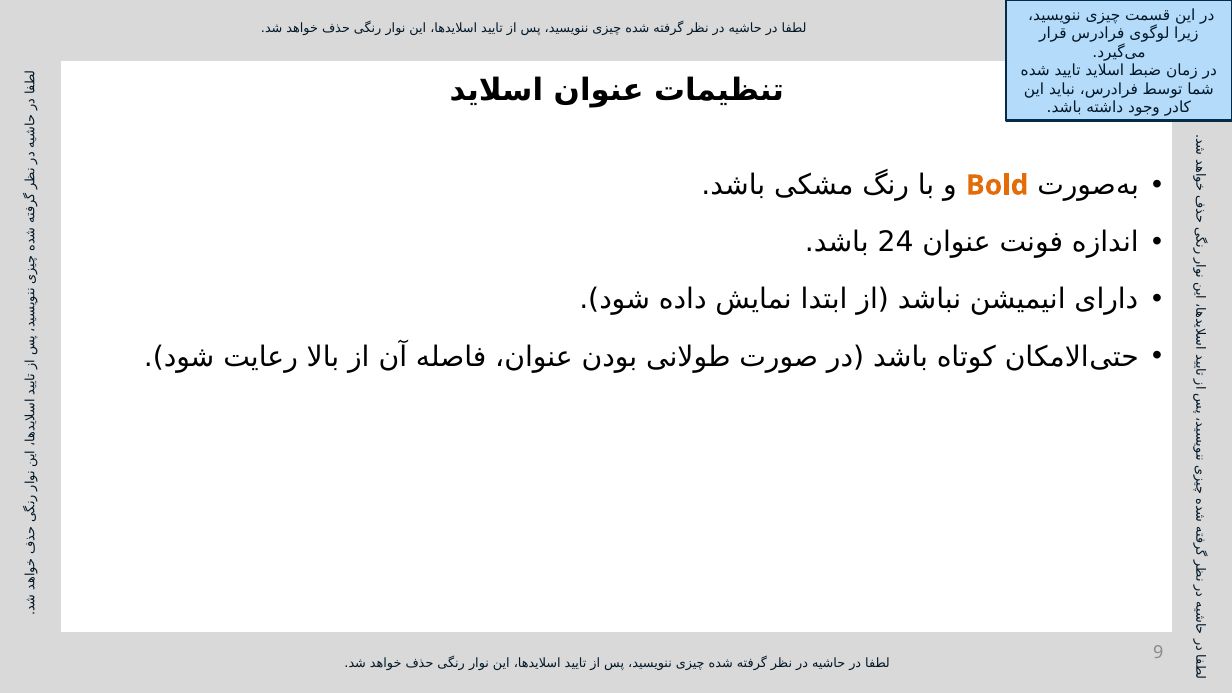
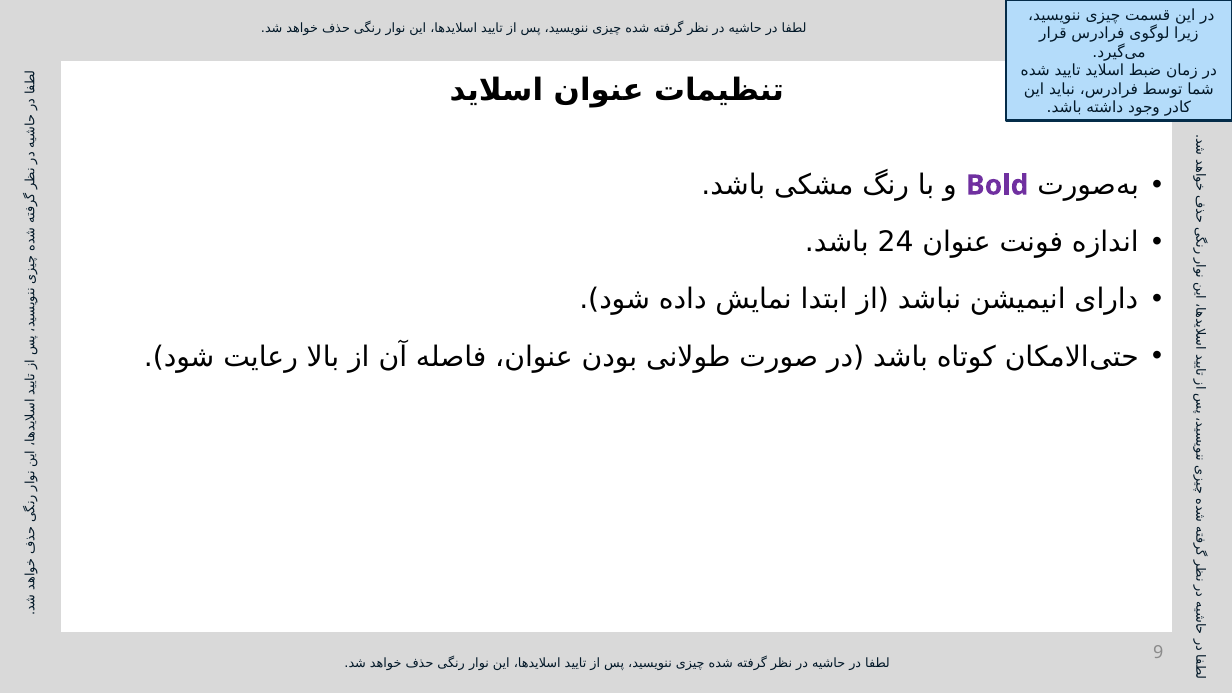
Bold colour: orange -> purple (997, 185)
